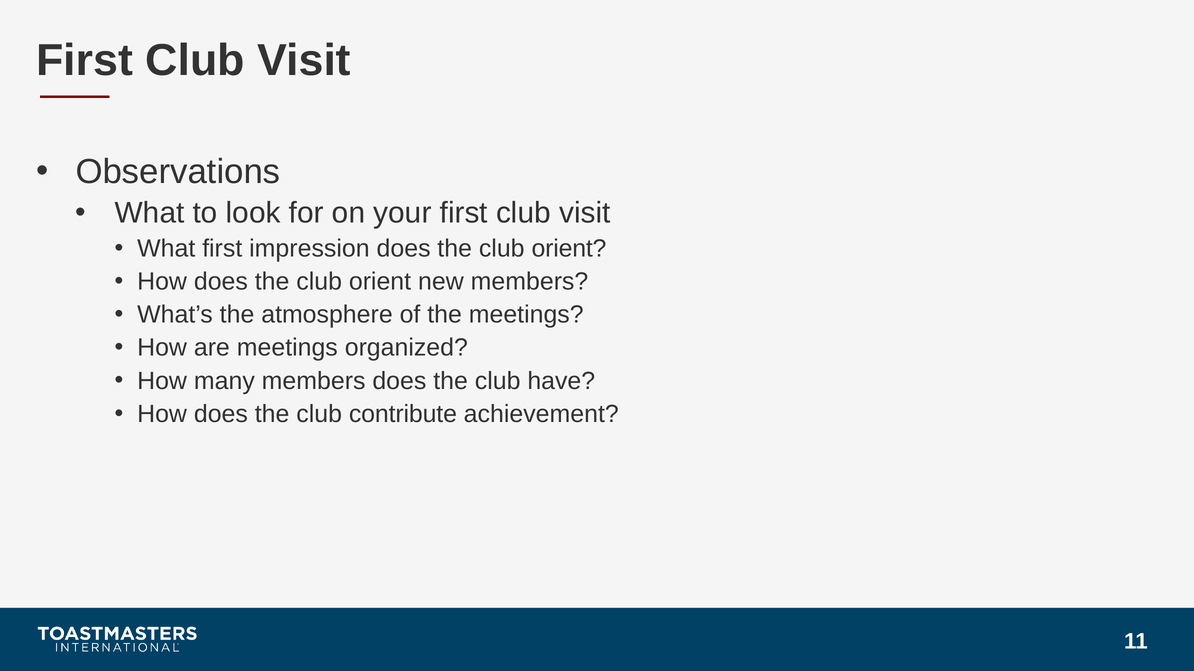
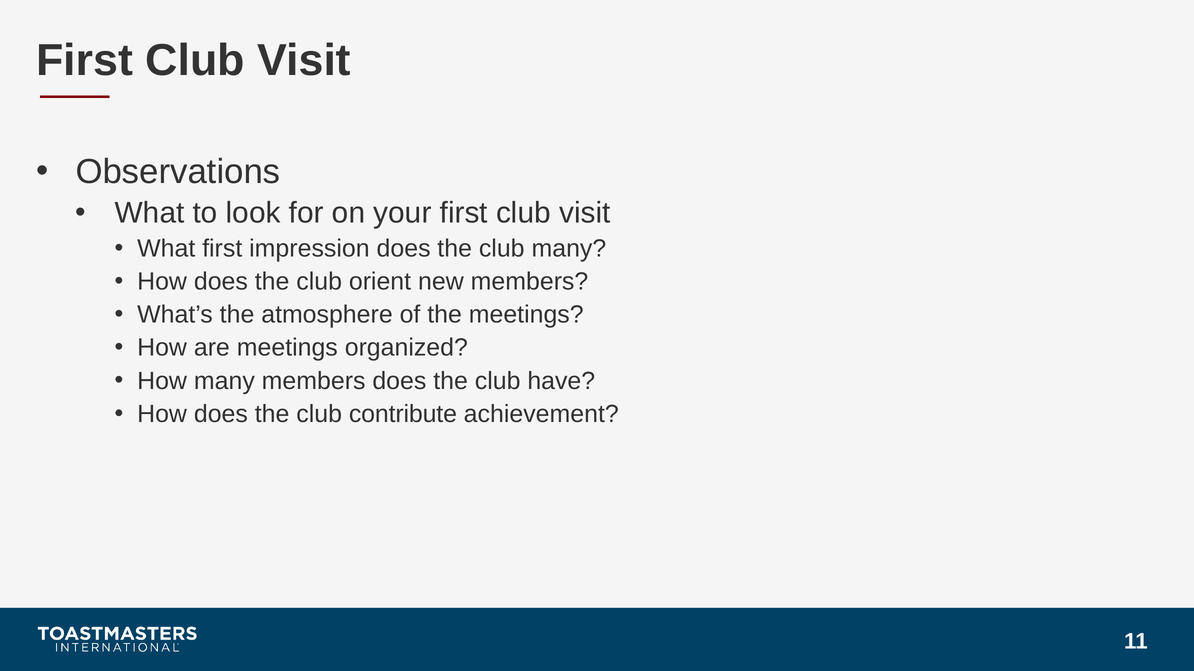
orient: orient -> many (569, 249)
